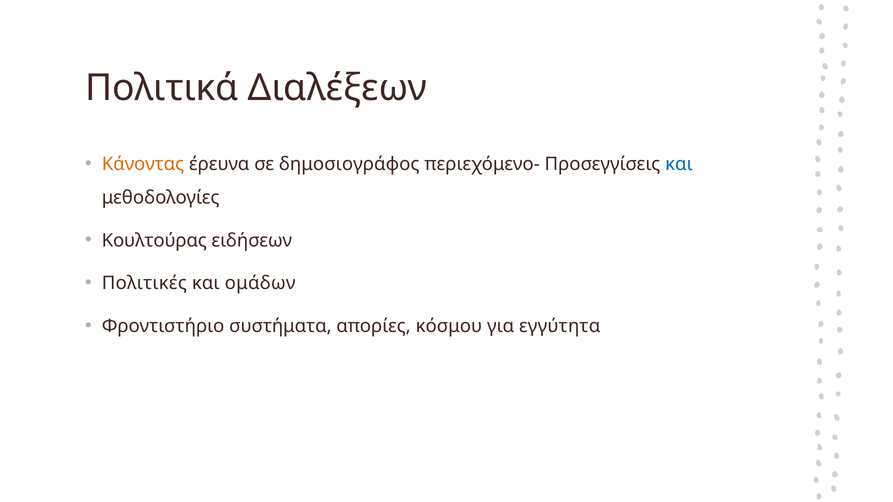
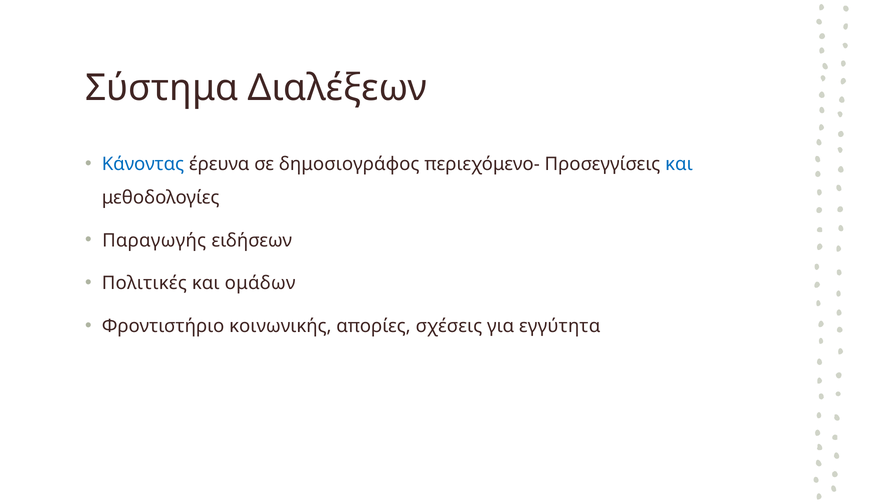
Πολιτικά: Πολιτικά -> Σύστημα (162, 88)
Κάνοντας colour: orange -> blue (143, 164)
Κουλτούρας: Κουλτούρας -> Παραγωγής (154, 241)
συστήματα: συστήματα -> κοινωνικής (280, 326)
κόσμου: κόσμου -> σχέσεις (449, 326)
